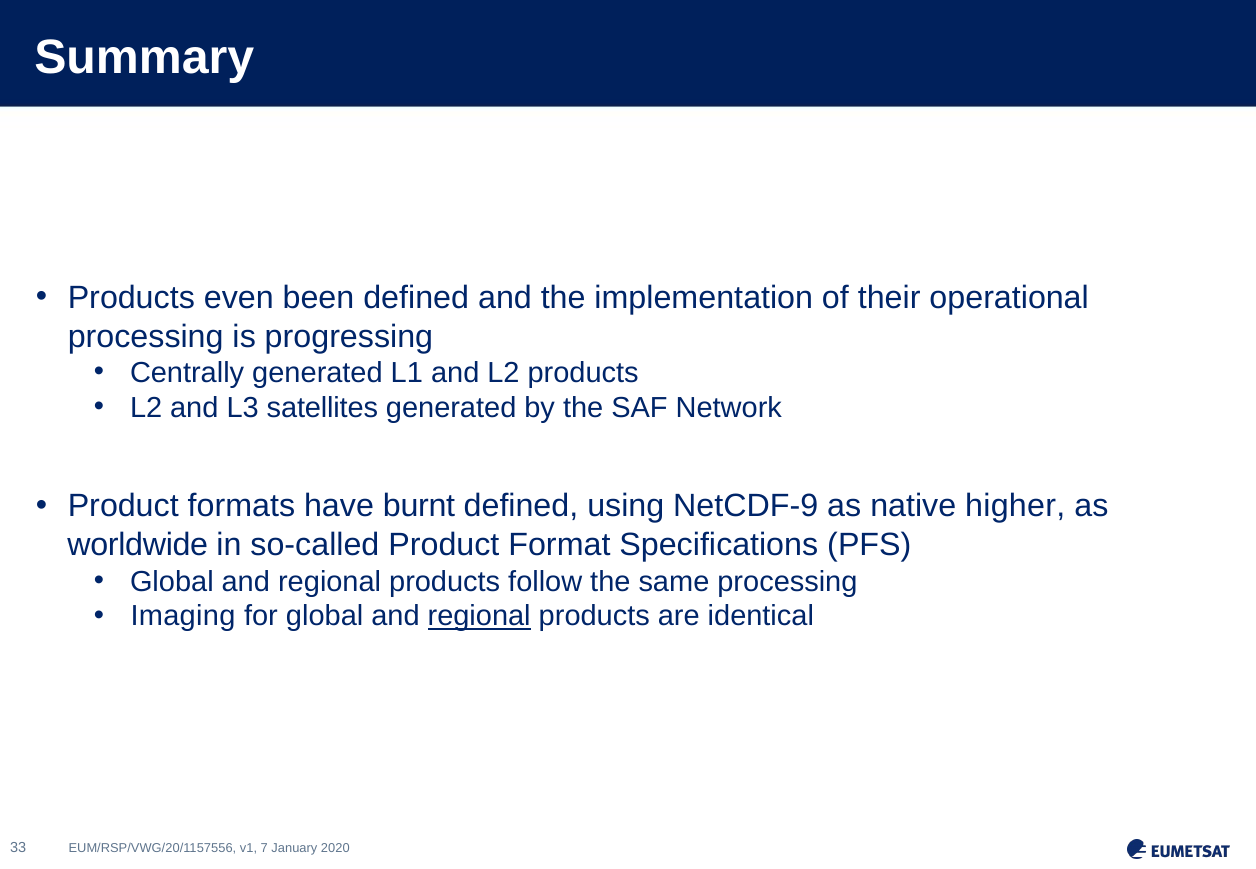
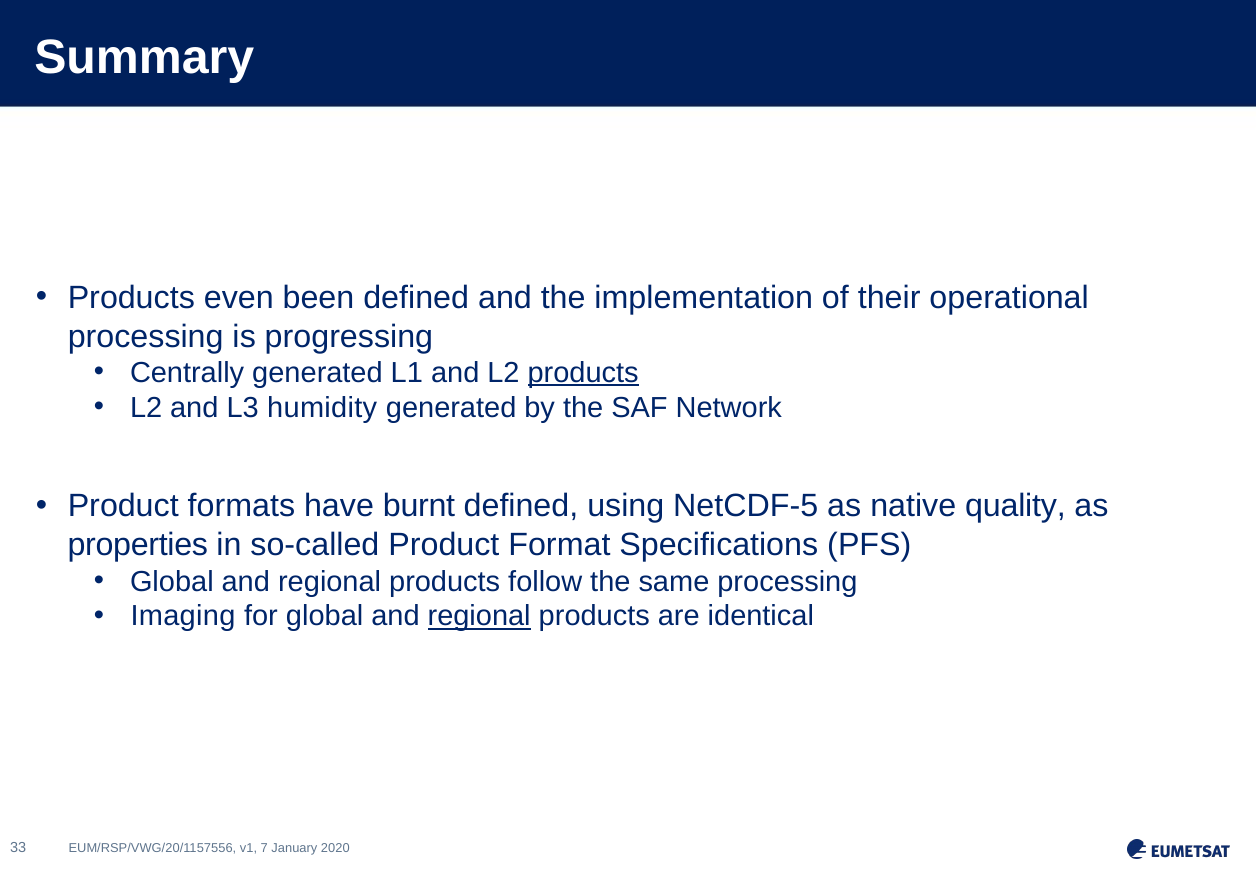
products underline: none -> present (583, 373)
satellites: satellites -> humidity (322, 408)
NetCDF-9: NetCDF-9 -> NetCDF-5 (746, 507)
higher: higher -> quality (1015, 507)
worldwide: worldwide -> properties (138, 545)
